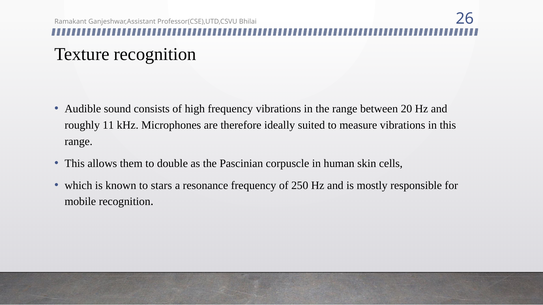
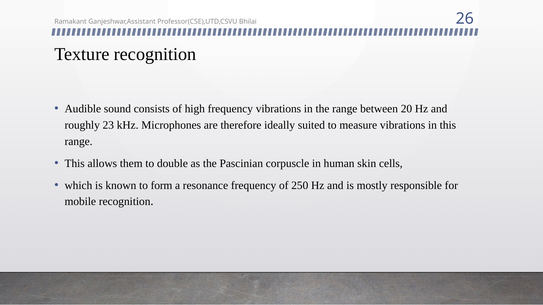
11: 11 -> 23 (108, 125)
stars: stars -> form (162, 186)
